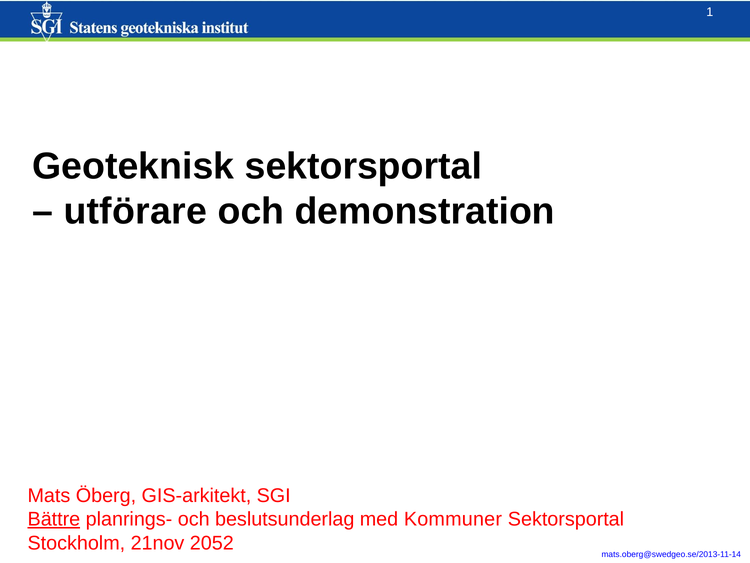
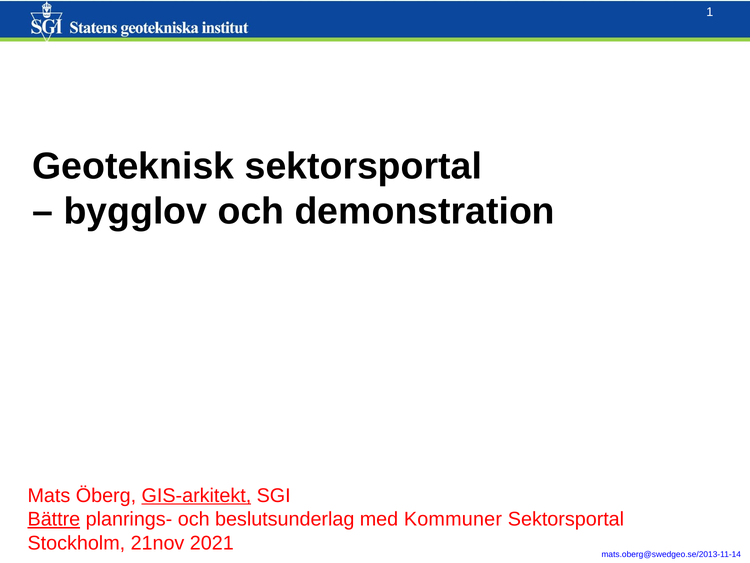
utförare: utförare -> bygglov (135, 211)
GIS-arkitekt underline: none -> present (196, 495)
2052: 2052 -> 2021 (212, 543)
